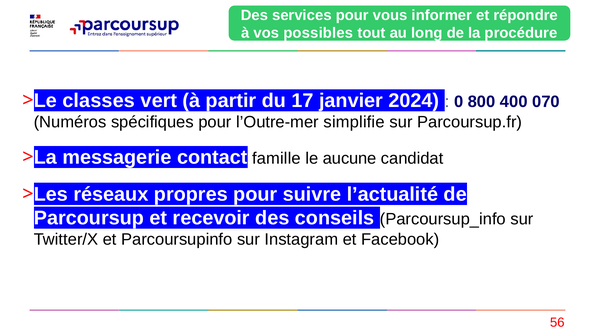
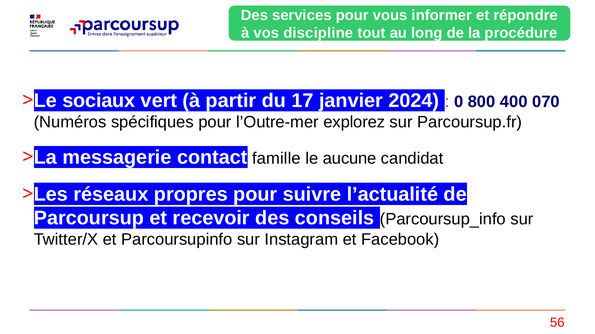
possibles: possibles -> discipline (318, 33)
classes: classes -> sociaux (99, 101)
simplifie: simplifie -> explorez (354, 122)
